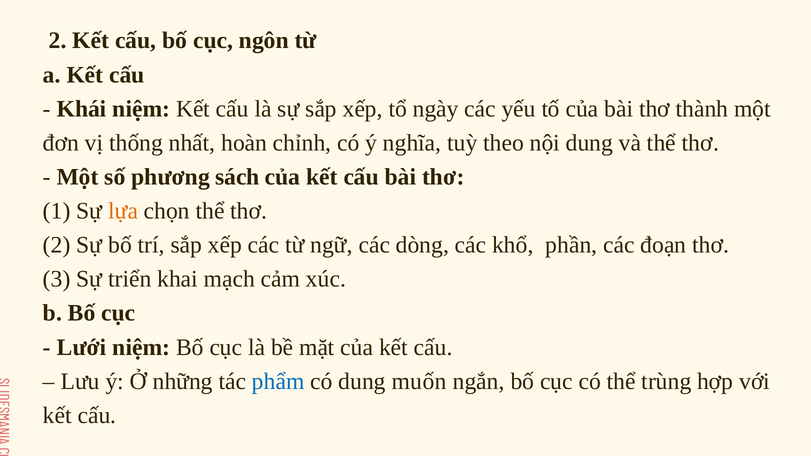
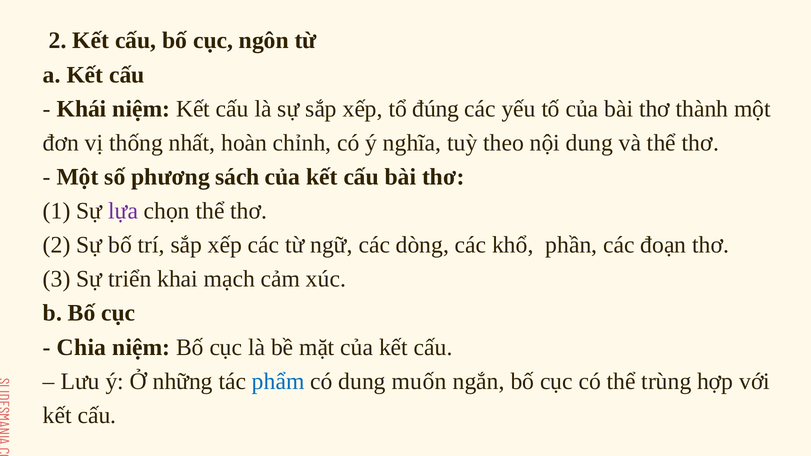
ngày: ngày -> đúng (436, 109)
lựa colour: orange -> purple (123, 211)
Lưới: Lưới -> Chia (82, 347)
